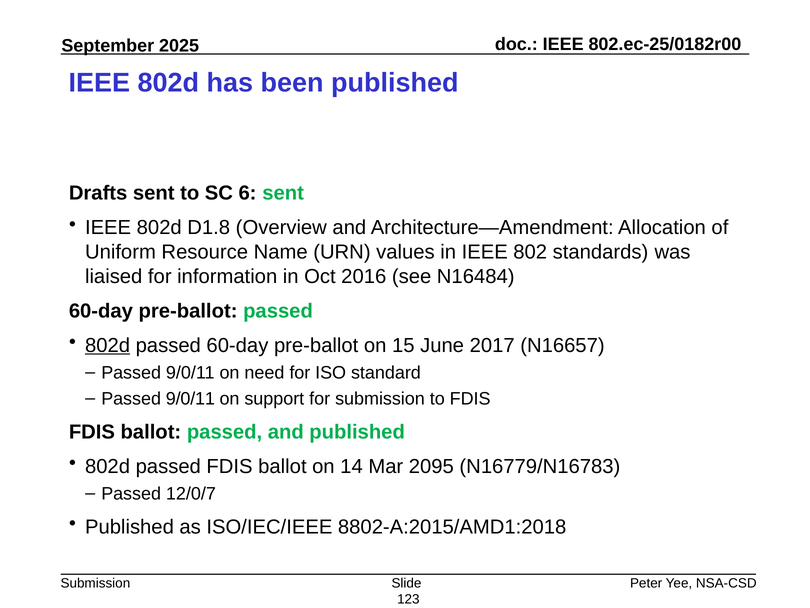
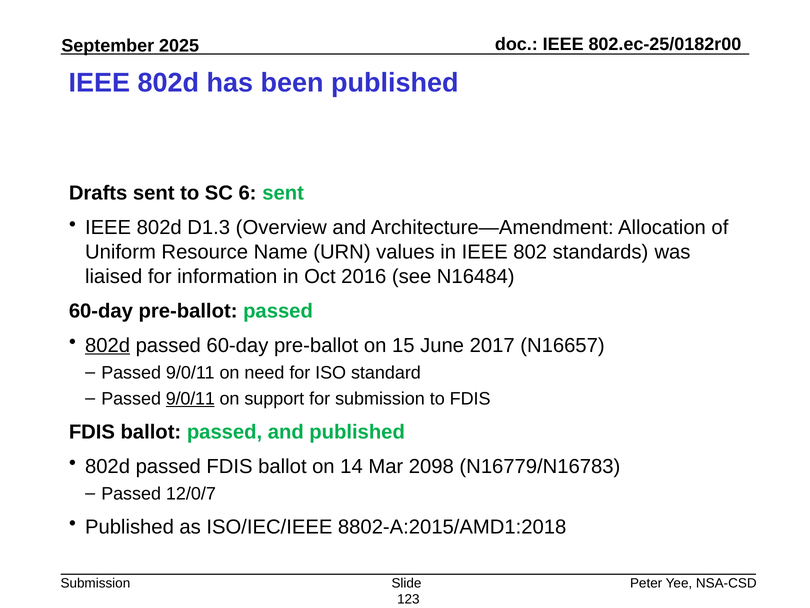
D1.8: D1.8 -> D1.3 (209, 228)
9/0/11 underline: none -> present (190, 398)
2095: 2095 -> 2098 (431, 466)
